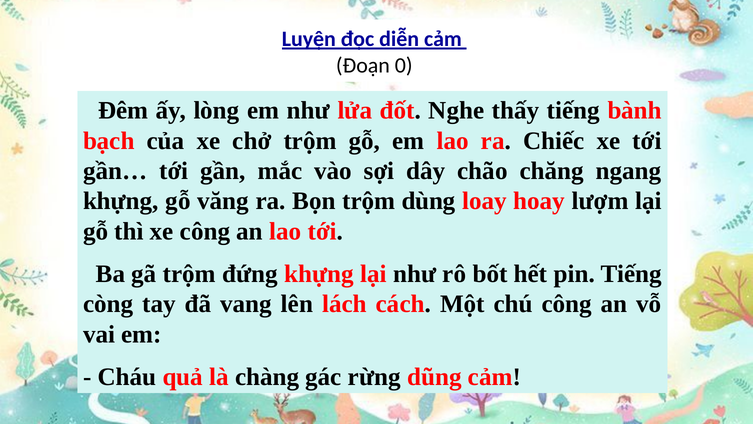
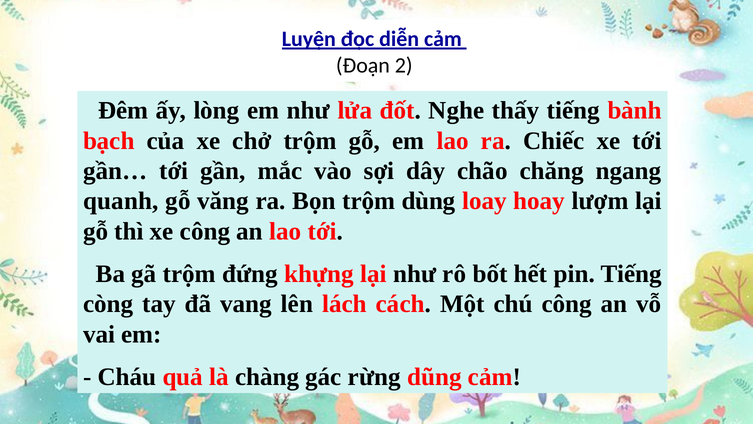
0: 0 -> 2 (404, 65)
khựng: khựng -> quanh (121, 201)
